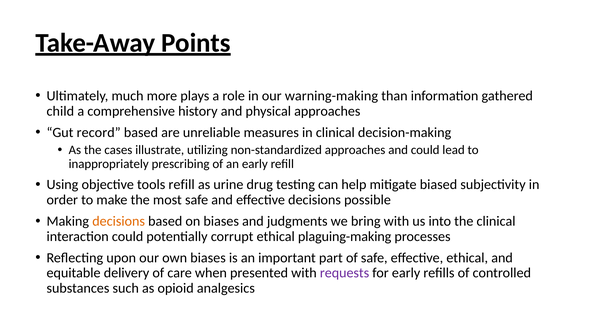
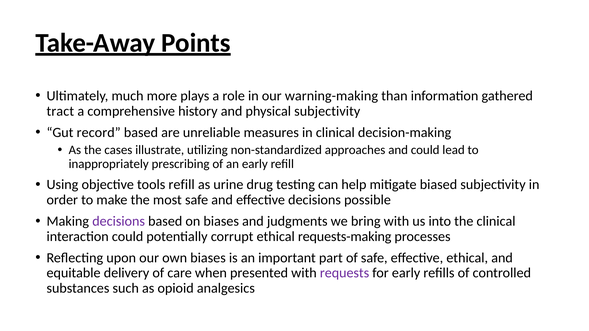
child: child -> tract (60, 111)
physical approaches: approaches -> subjectivity (327, 111)
decisions colour: orange -> purple (119, 221)
plaguing-making: plaguing-making -> requests-making (345, 237)
